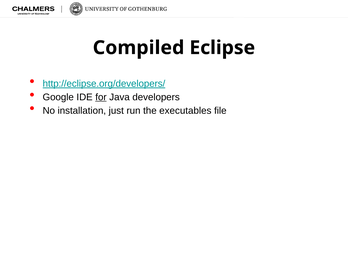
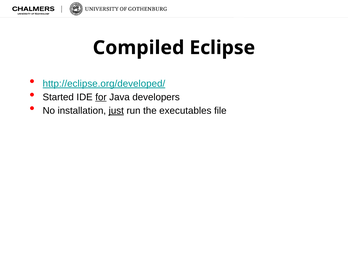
http://eclipse.org/developers/: http://eclipse.org/developers/ -> http://eclipse.org/developed/ (104, 84)
Google: Google -> Started (58, 97)
just underline: none -> present (116, 111)
